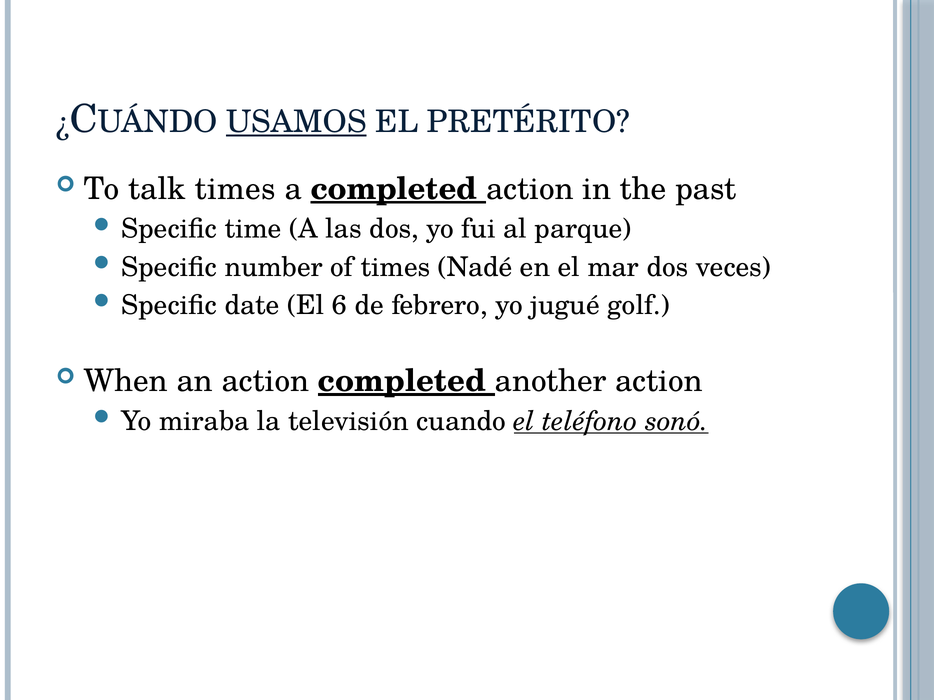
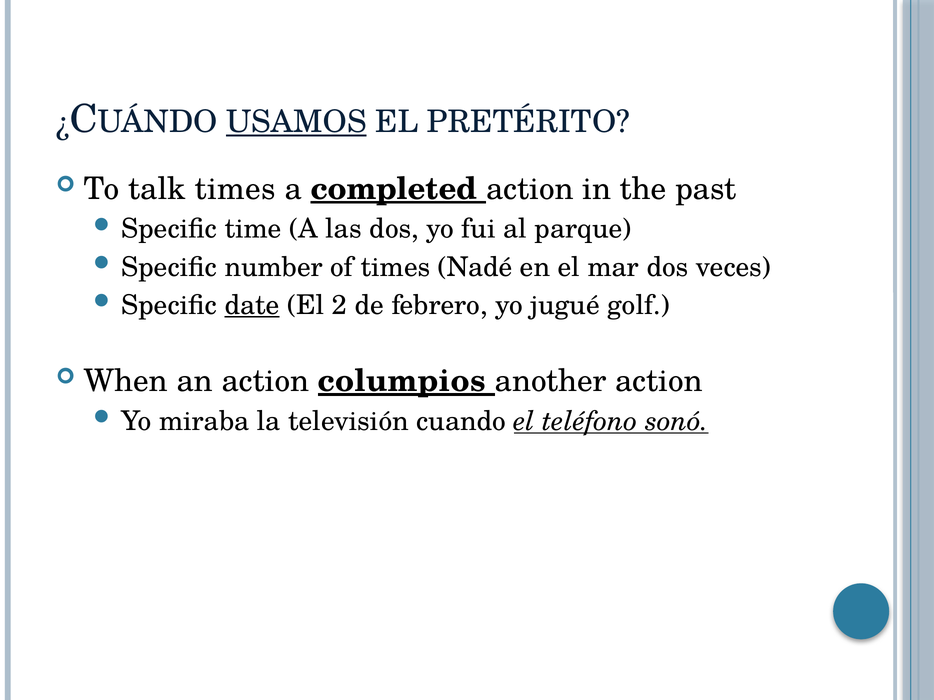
date underline: none -> present (252, 305)
6: 6 -> 2 (340, 305)
action completed: completed -> columpios (402, 381)
